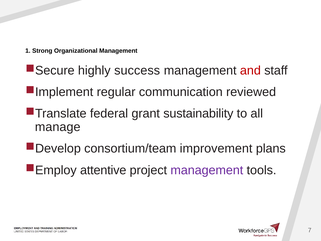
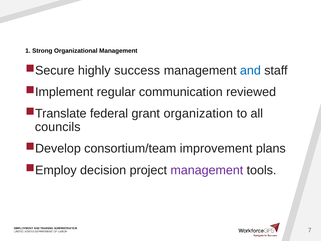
and colour: red -> blue (250, 70)
sustainability: sustainability -> organization (198, 113)
manage: manage -> councils (58, 127)
attentive: attentive -> decision (103, 170)
